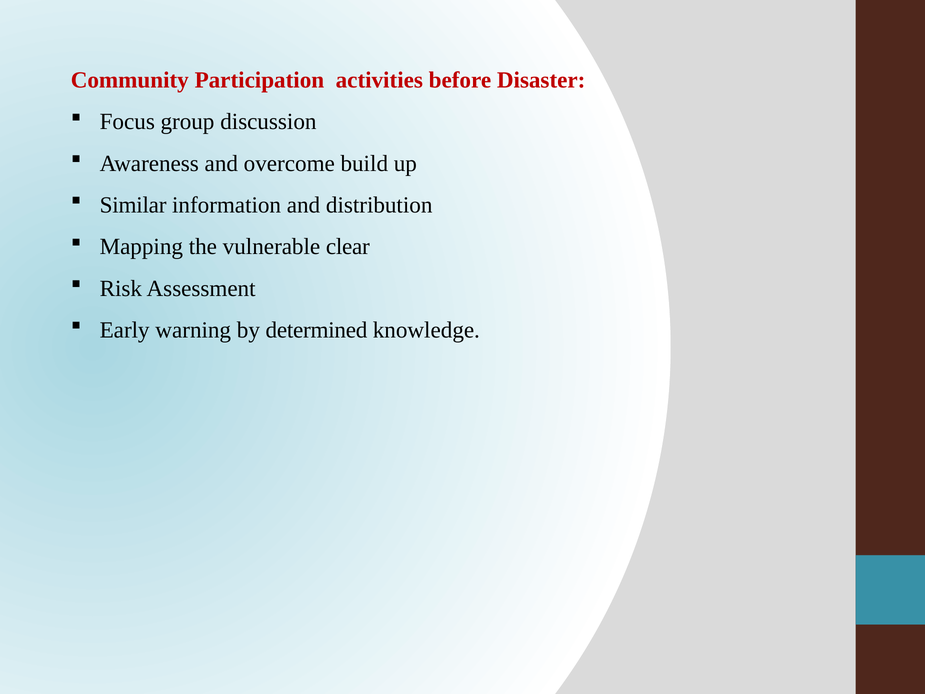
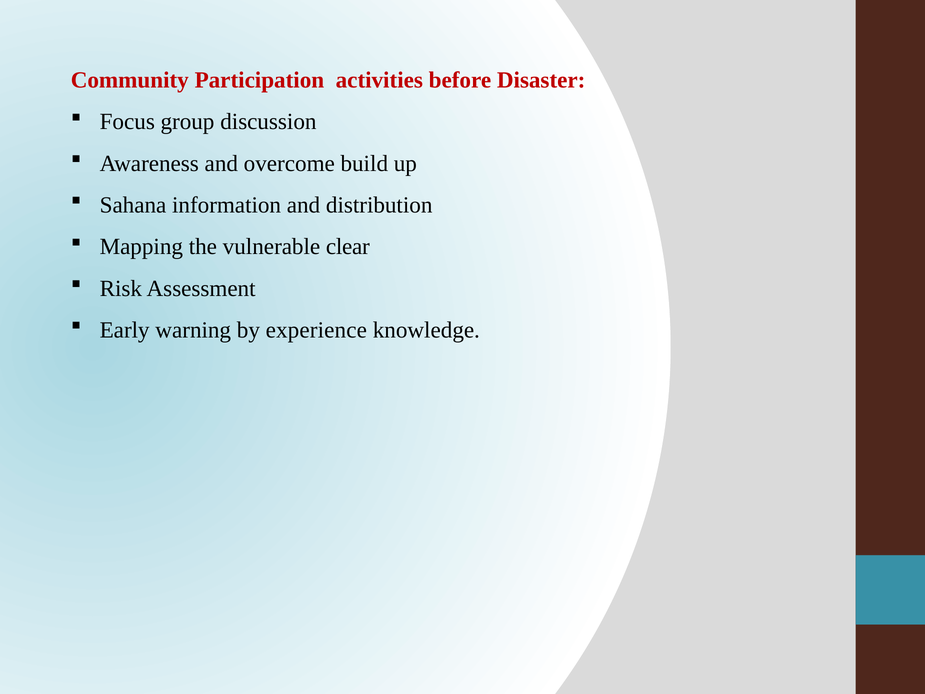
Similar: Similar -> Sahana (133, 205)
determined: determined -> experience (316, 330)
